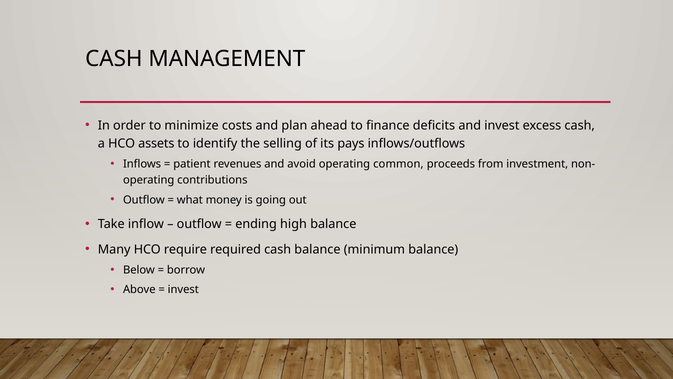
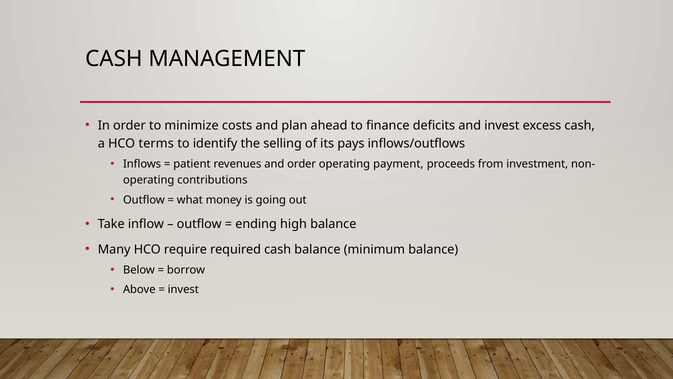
assets: assets -> terms (156, 143)
and avoid: avoid -> order (302, 164)
common: common -> payment (398, 164)
